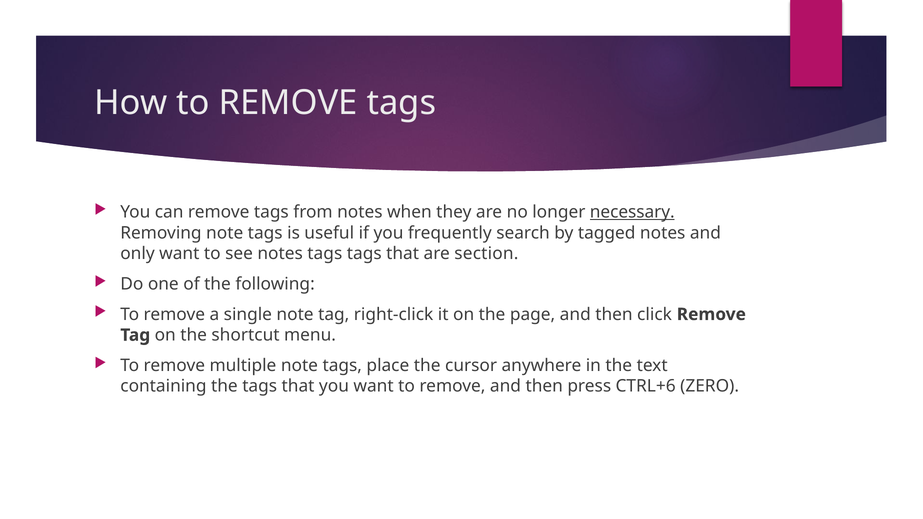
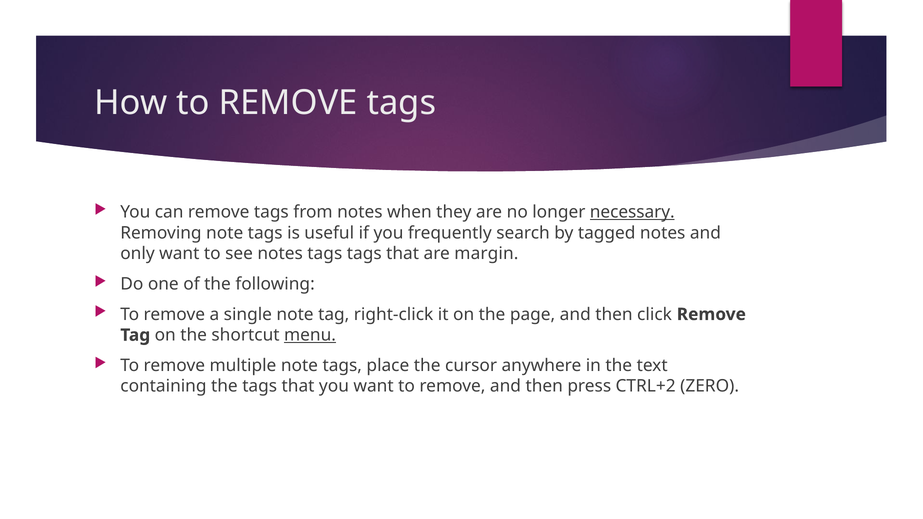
section: section -> margin (486, 254)
menu underline: none -> present (310, 335)
CTRL+6: CTRL+6 -> CTRL+2 (646, 386)
